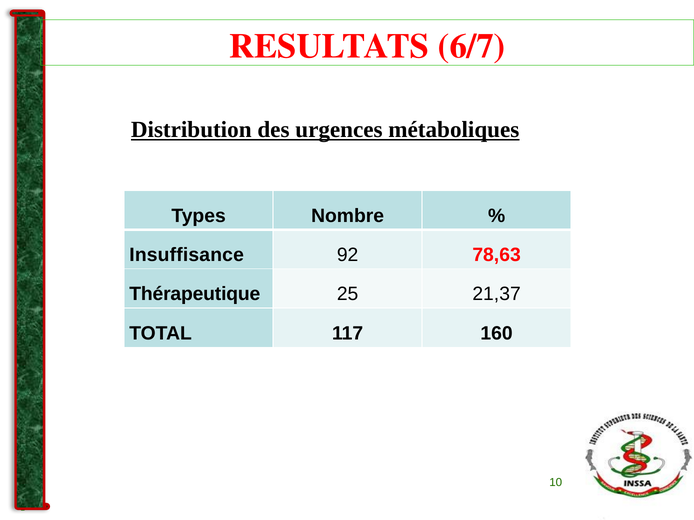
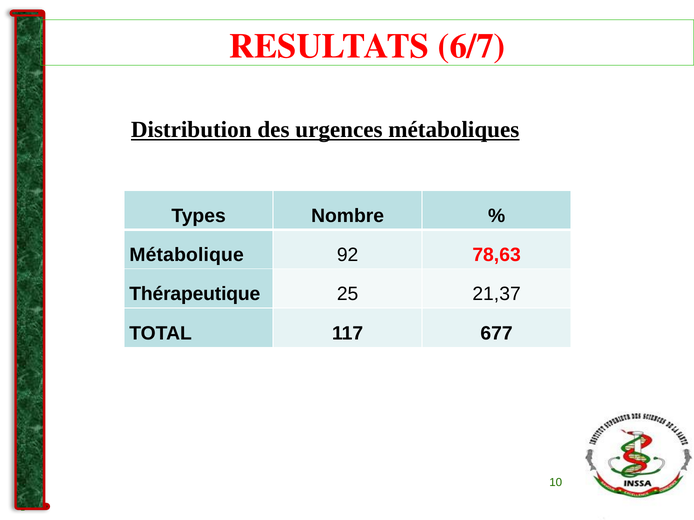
Insuffisance: Insuffisance -> Métabolique (187, 255)
160: 160 -> 677 (497, 334)
